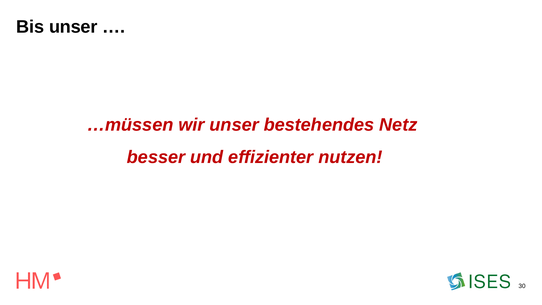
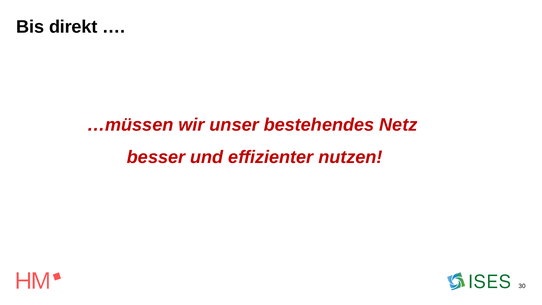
Bis unser: unser -> direkt (73, 27)
